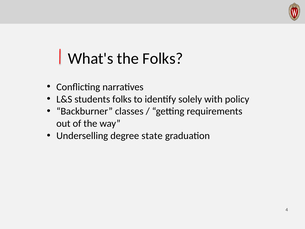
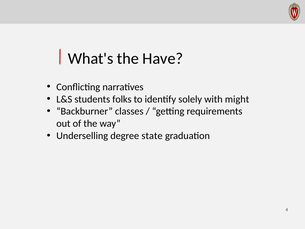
the Folks: Folks -> Have (163, 58)
policy: policy -> might (237, 99)
